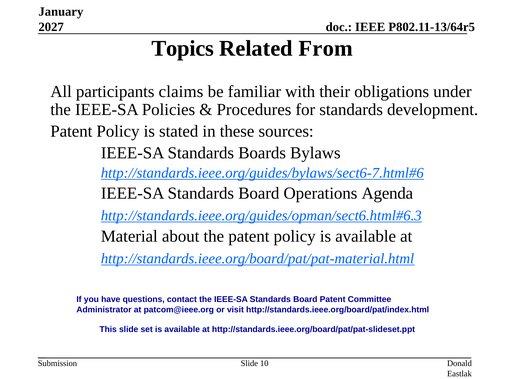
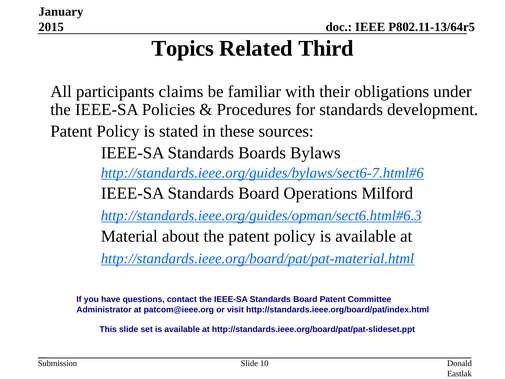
2027: 2027 -> 2015 (51, 27)
From: From -> Third (326, 48)
Agenda: Agenda -> Milford (387, 193)
